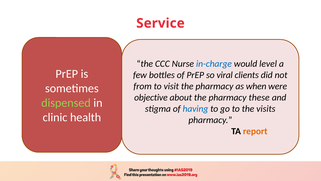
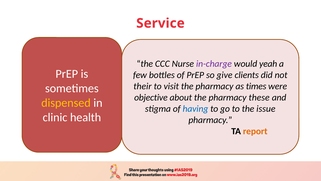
in-charge colour: blue -> purple (214, 64)
level: level -> yeah (268, 64)
viral: viral -> give (225, 75)
from: from -> their (143, 86)
when: when -> times (256, 86)
dispensed colour: light green -> yellow (66, 103)
visits: visits -> issue (266, 109)
